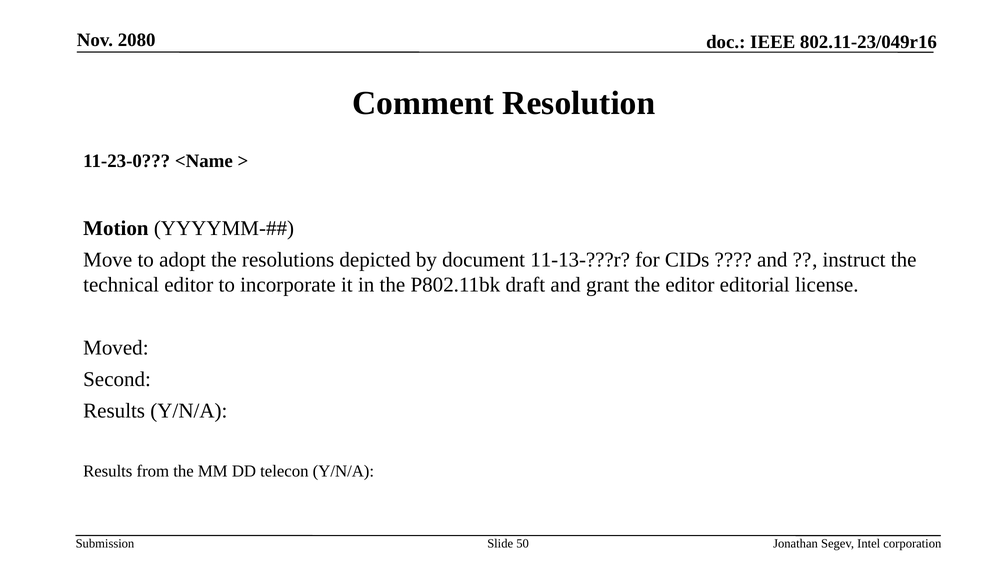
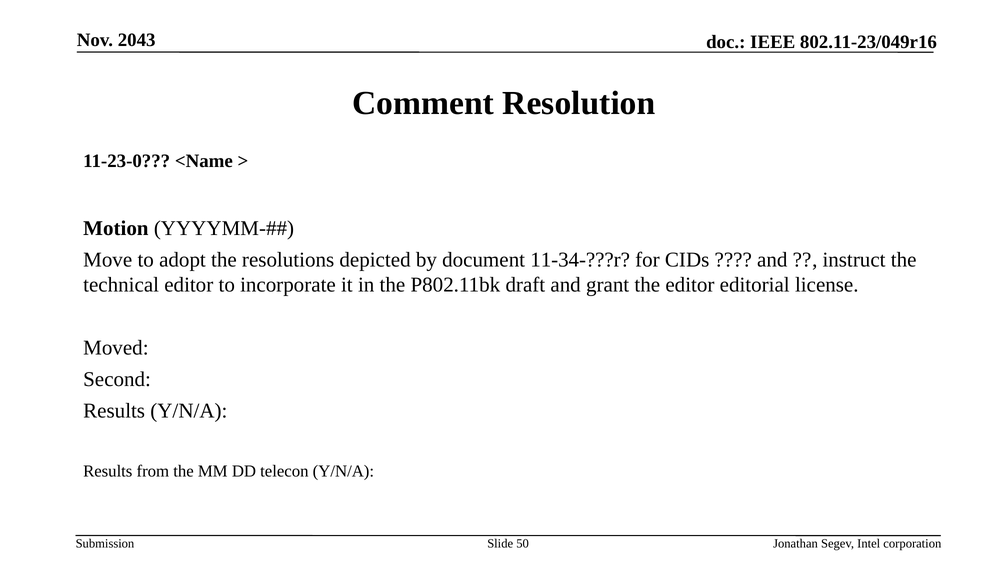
2080: 2080 -> 2043 (137, 40)
11-13-???r: 11-13-???r -> 11-34-???r (580, 260)
